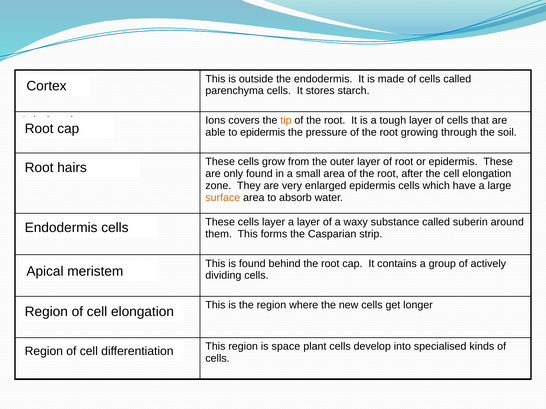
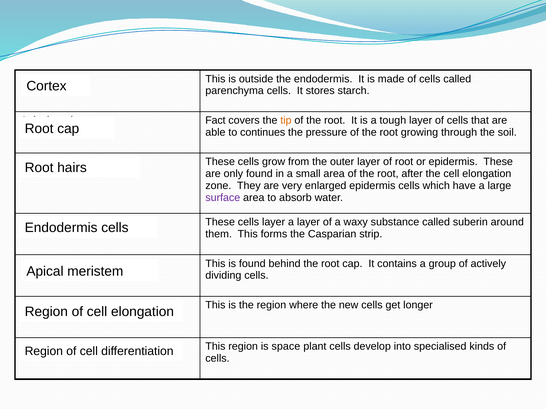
Ions: Ions -> Fact (215, 121)
to epidermis: epidermis -> continues (263, 132)
surface colour: orange -> purple (223, 198)
